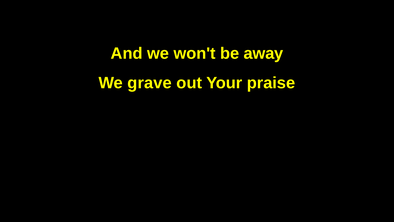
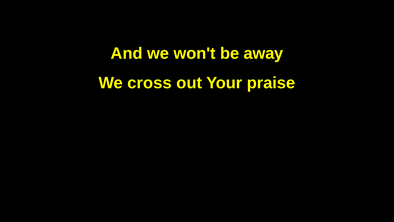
grave: grave -> cross (150, 83)
